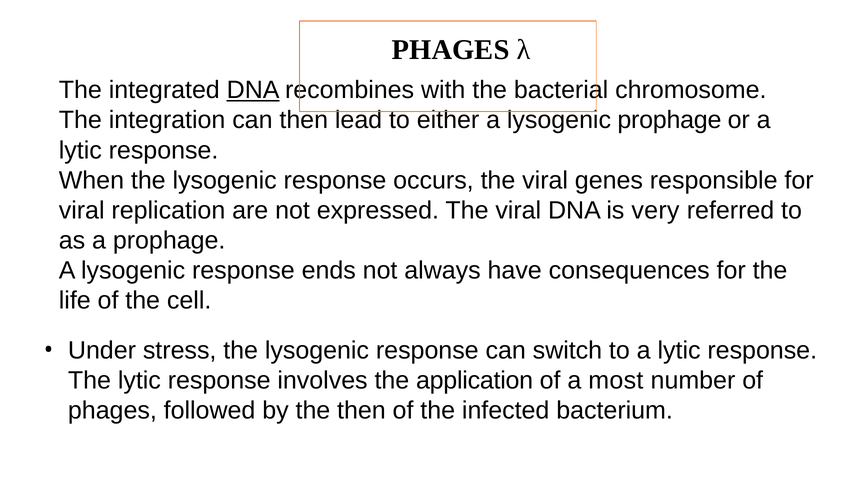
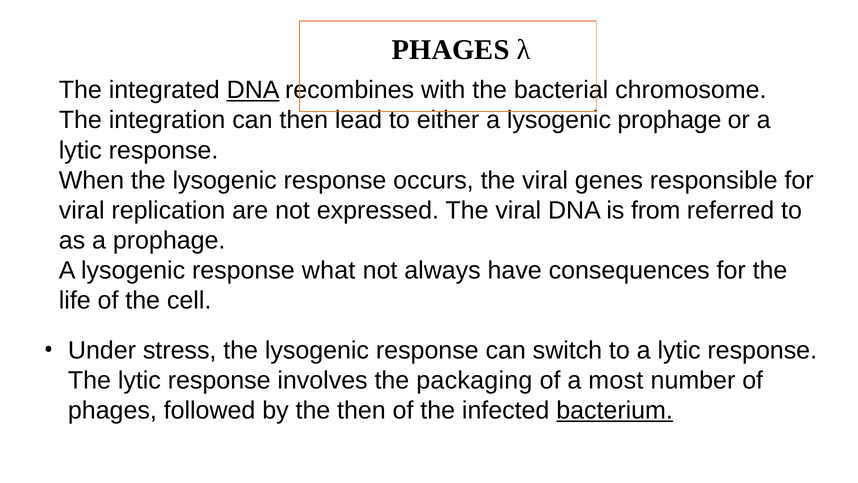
very: very -> from (656, 210)
ends: ends -> what (329, 270)
application: application -> packaging (474, 380)
bacterium underline: none -> present (615, 410)
